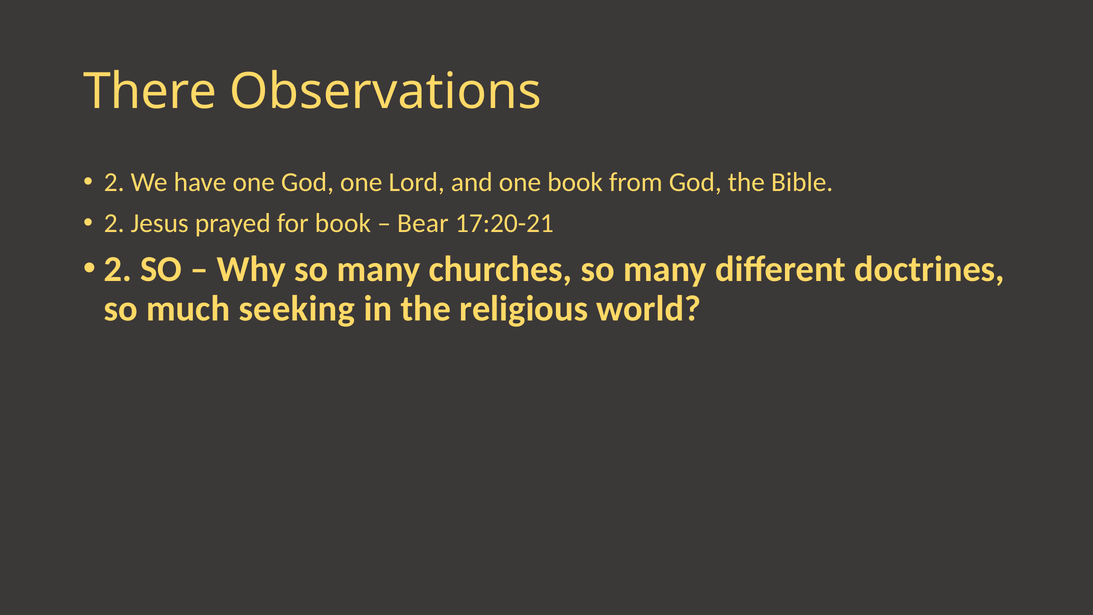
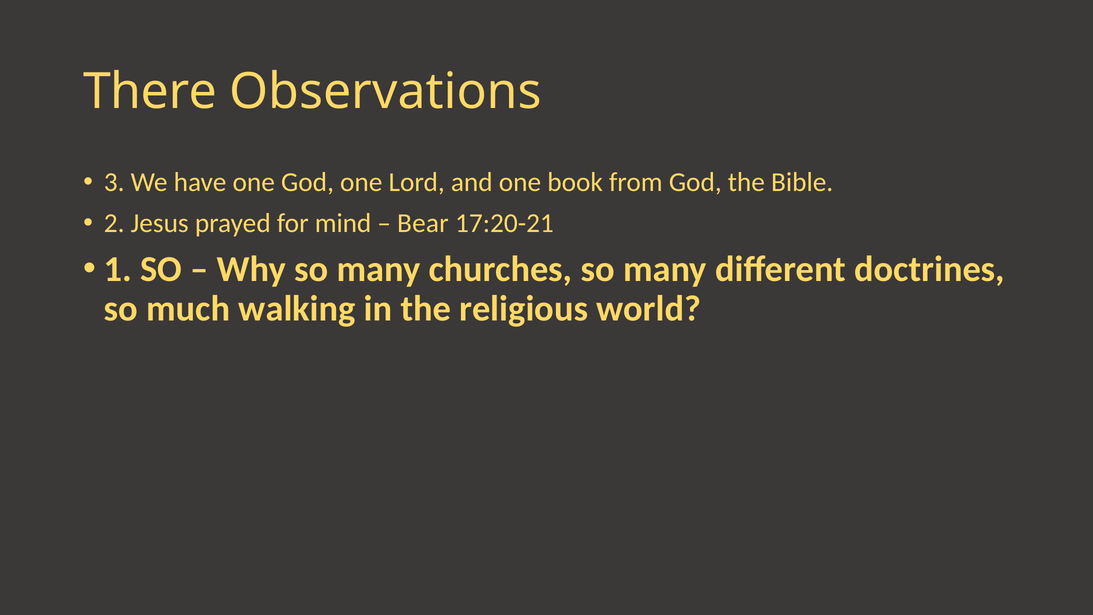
2: 2 -> 3 (114, 182)
for book: book -> mind (343, 223)
2: 2 -> 1 (118, 269)
seeking: seeking -> walking (297, 308)
